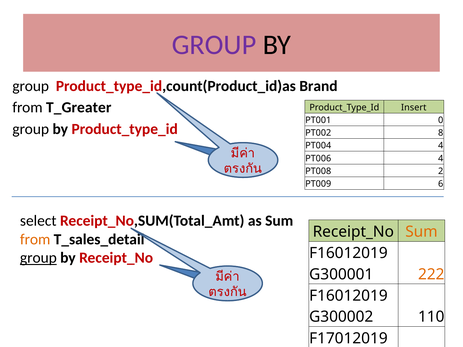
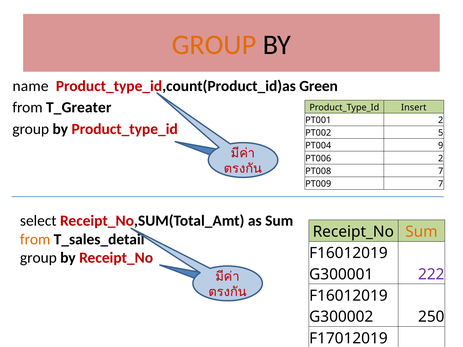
GROUP colour: purple -> orange (214, 45)
group: group -> name (31, 86)
Brand: Brand -> Green (319, 86)
PT001 0: 0 -> 2 (441, 120)
8: 8 -> 5 (441, 133)
PT004 4: 4 -> 9 (441, 146)
PT006 4: 4 -> 2 (441, 159)
PT008 2: 2 -> 7 (441, 171)
PT009 6: 6 -> 7 (441, 184)
group underline: present -> none (38, 258)
222 colour: orange -> purple (431, 274)
110: 110 -> 250 (431, 317)
